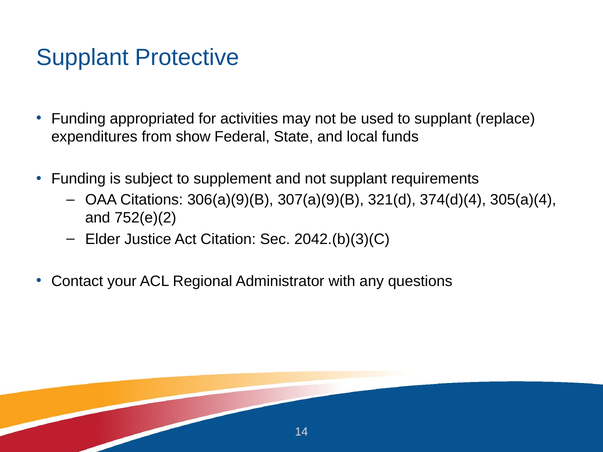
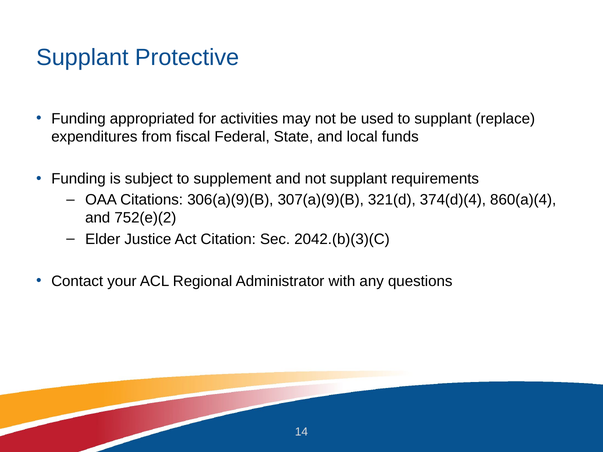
show: show -> fiscal (193, 137)
305(a)(4: 305(a)(4 -> 860(a)(4 (523, 200)
